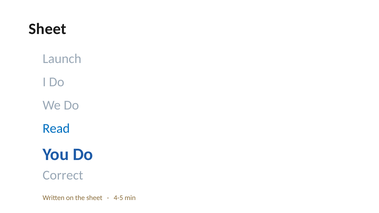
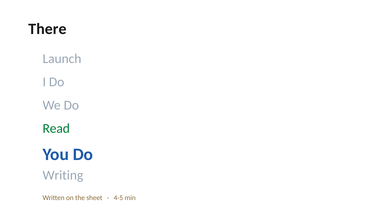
Sheet: Sheet -> There (47, 29)
Read colour: blue -> green (56, 129)
Correct: Correct -> Writing (63, 175)
